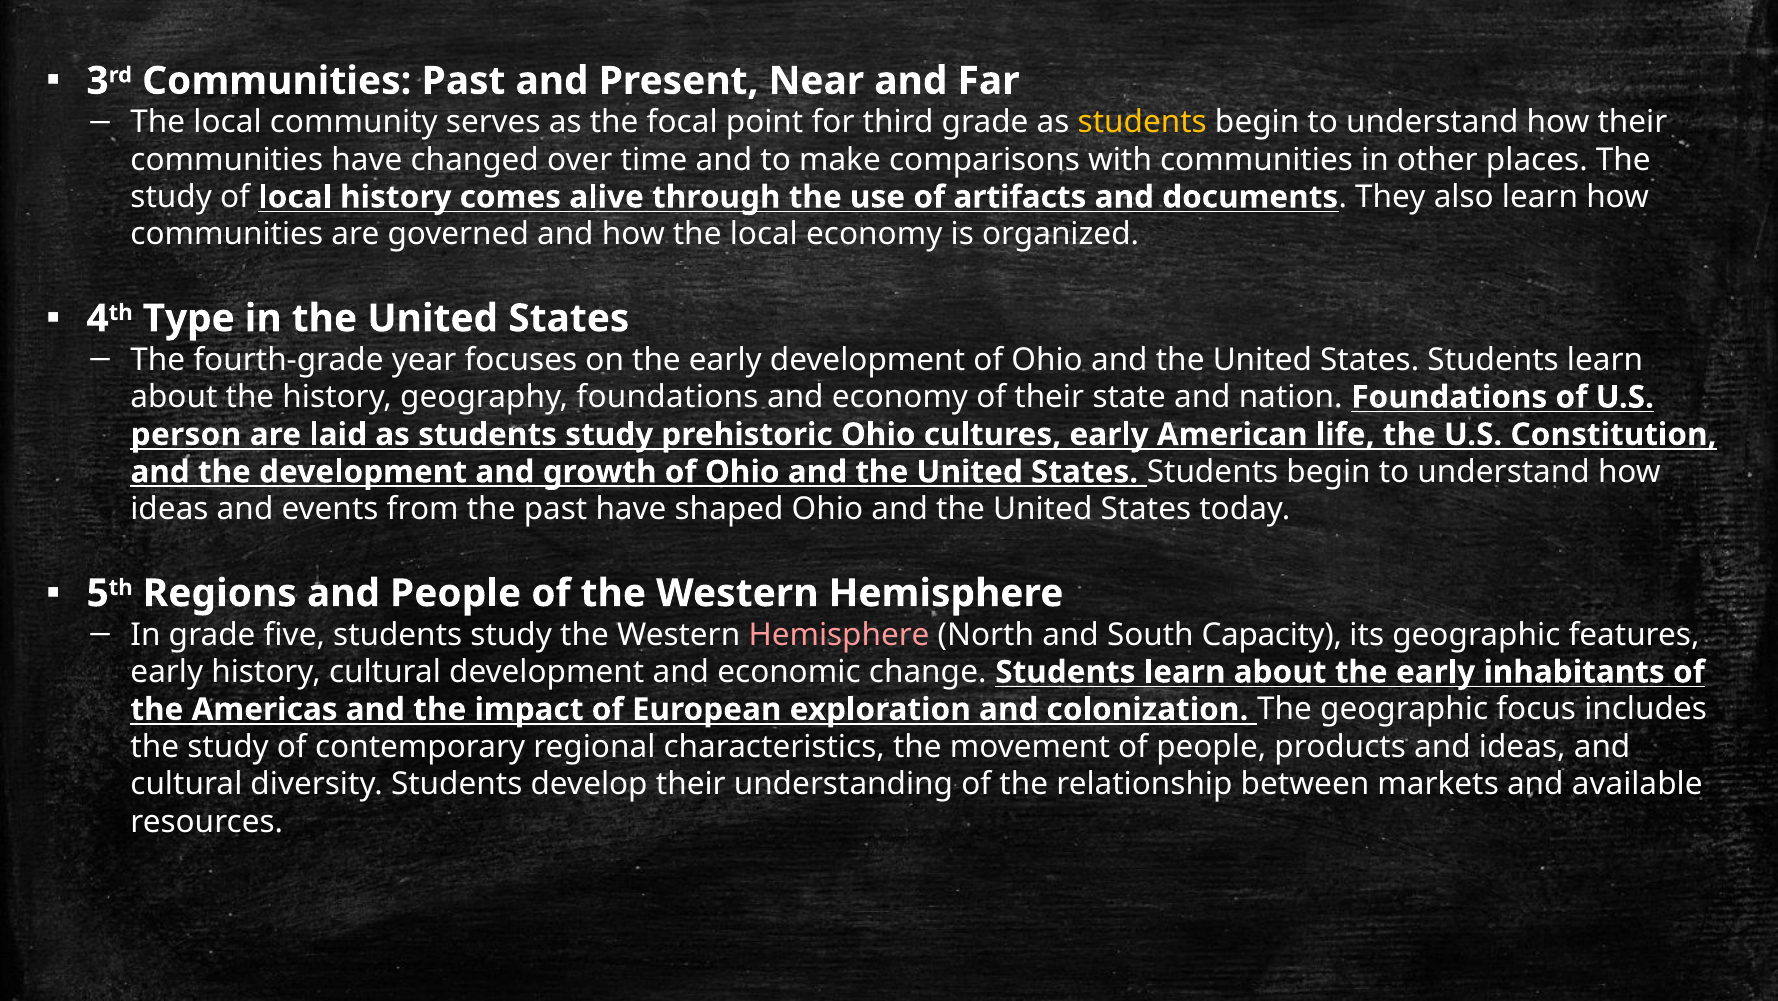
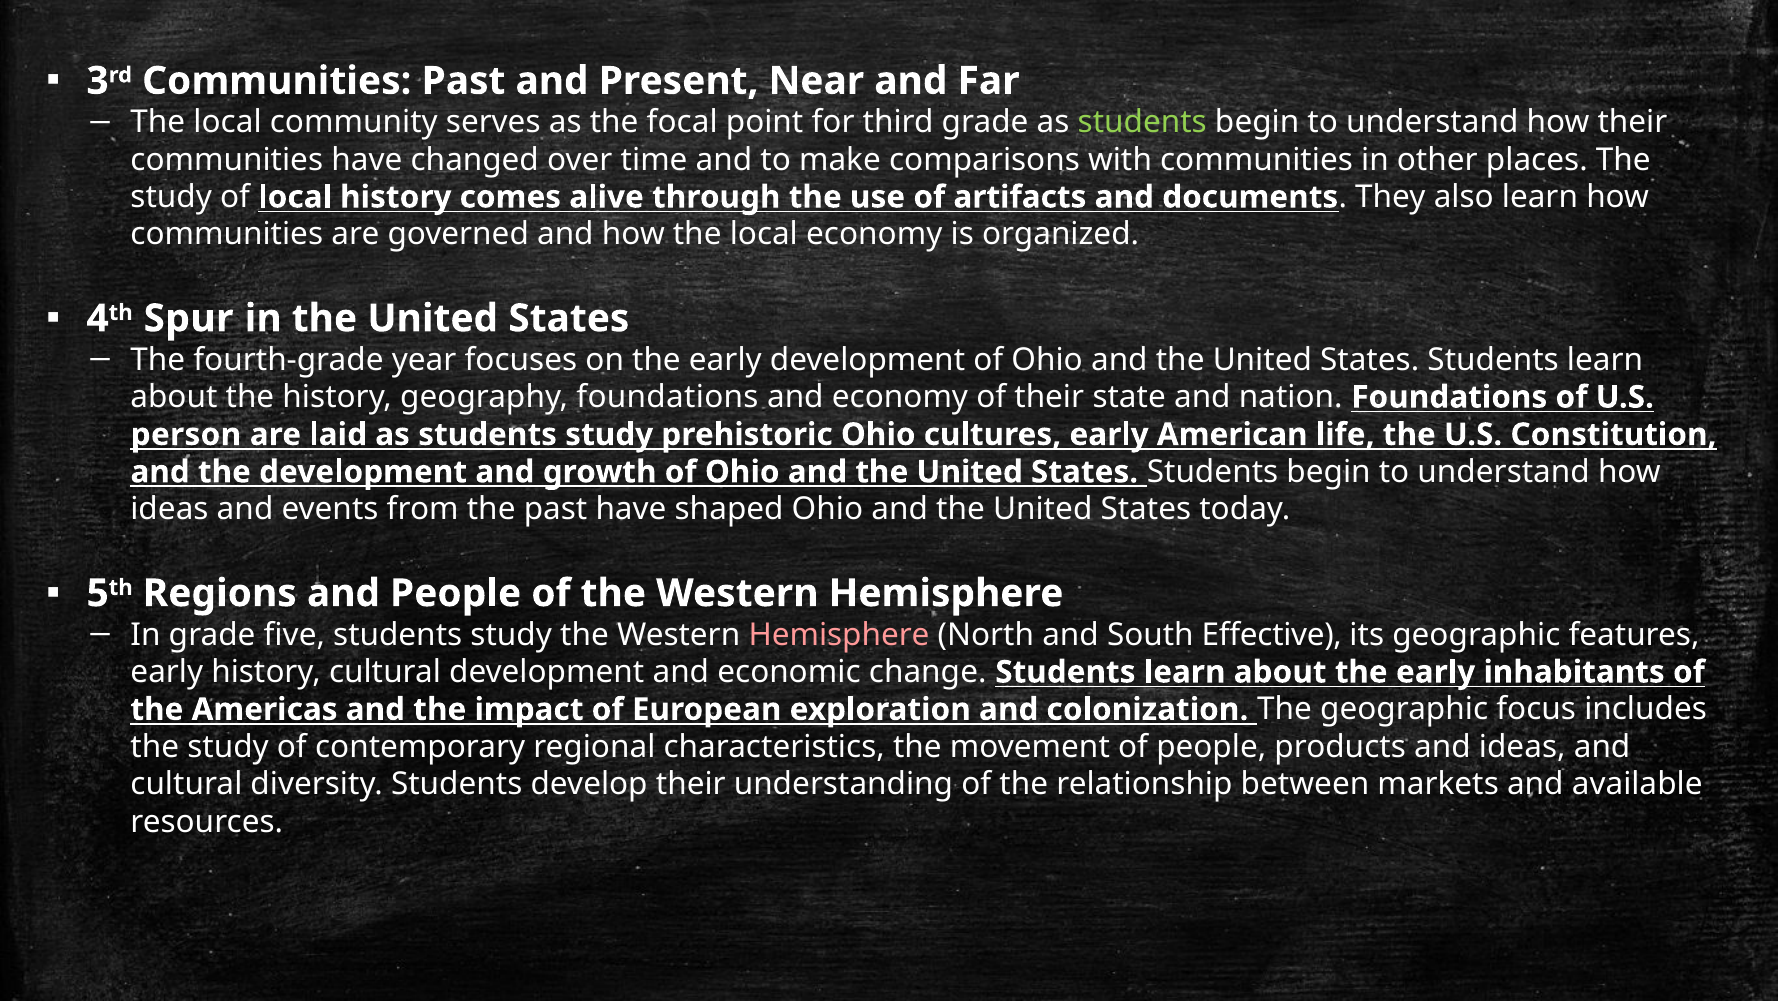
students colour: yellow -> light green (1142, 122)
Type: Type -> Spur (188, 318)
Capacity: Capacity -> Effective (1272, 634)
